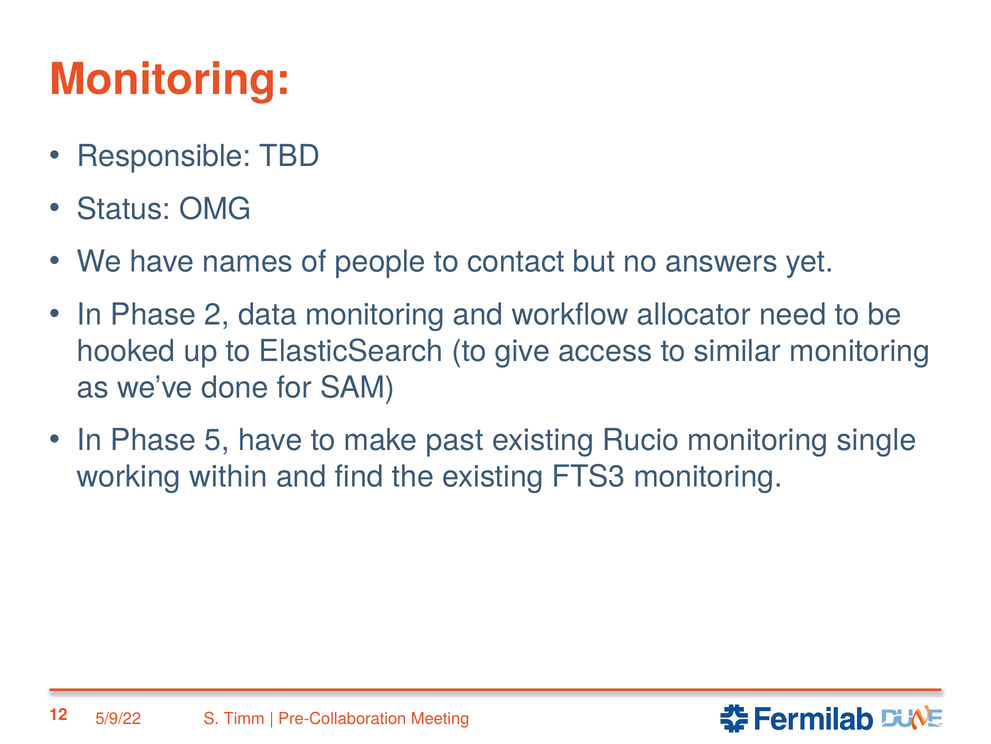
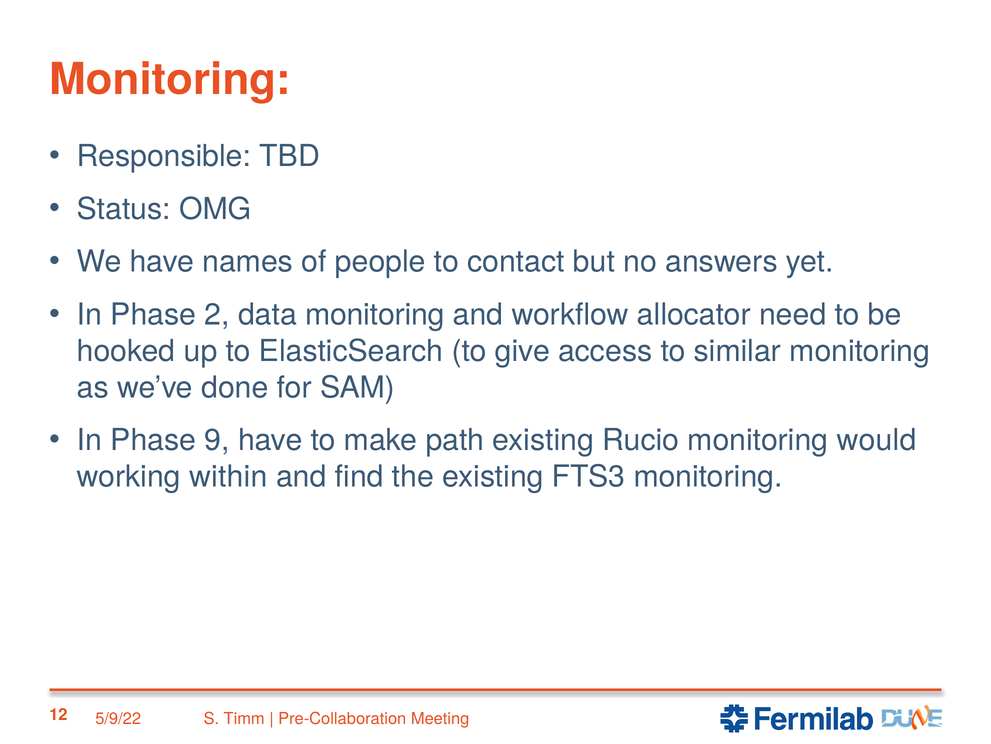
5: 5 -> 9 (217, 440)
past: past -> path (455, 440)
single: single -> would (877, 440)
